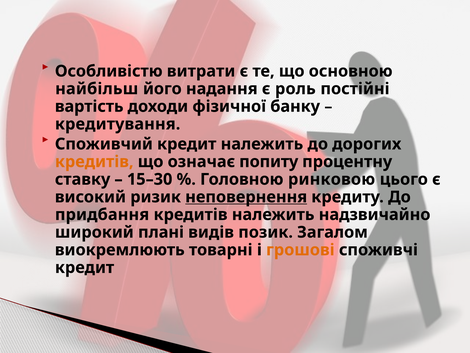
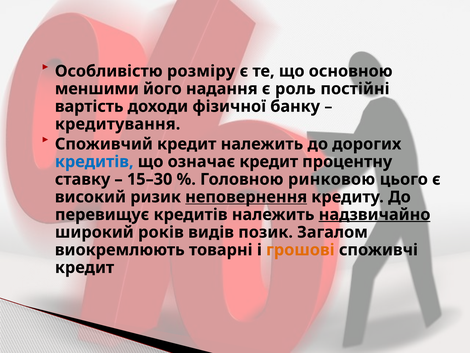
витрати: витрати -> розміру (201, 71)
найбільш: найбільш -> меншими (97, 89)
кредитів colour: orange -> blue (94, 161)
означає попиту: попиту -> кредит (269, 161)
придбання: придбання -> перевищує (102, 214)
надзвичайно underline: none -> present (375, 214)
плані: плані -> років (161, 232)
